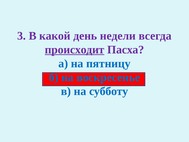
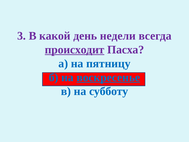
воскресенье underline: none -> present (108, 77)
